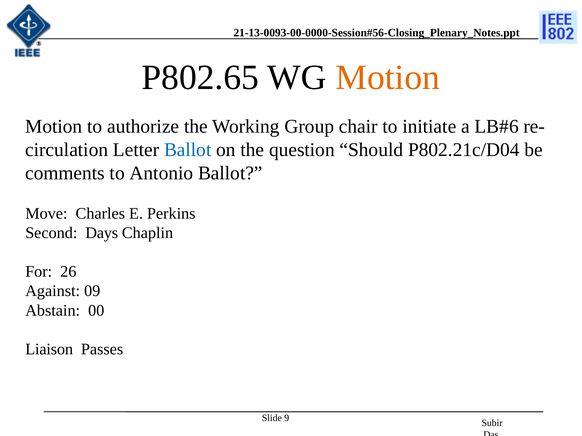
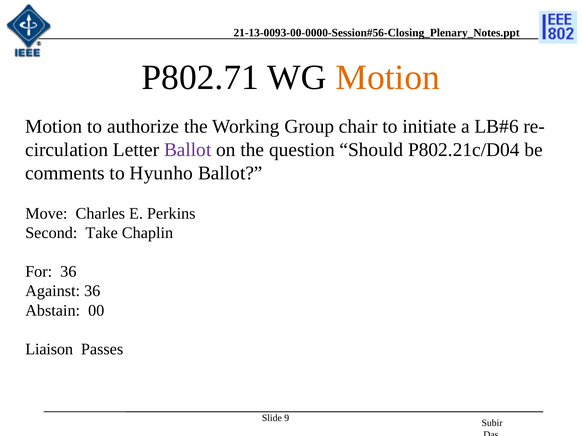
P802.65: P802.65 -> P802.71 (200, 78)
Ballot colour: blue -> purple (188, 150)
Antonio: Antonio -> Hyunho (161, 173)
Days: Days -> Take (102, 233)
For 26: 26 -> 36 (68, 272)
Against 09: 09 -> 36 (92, 291)
